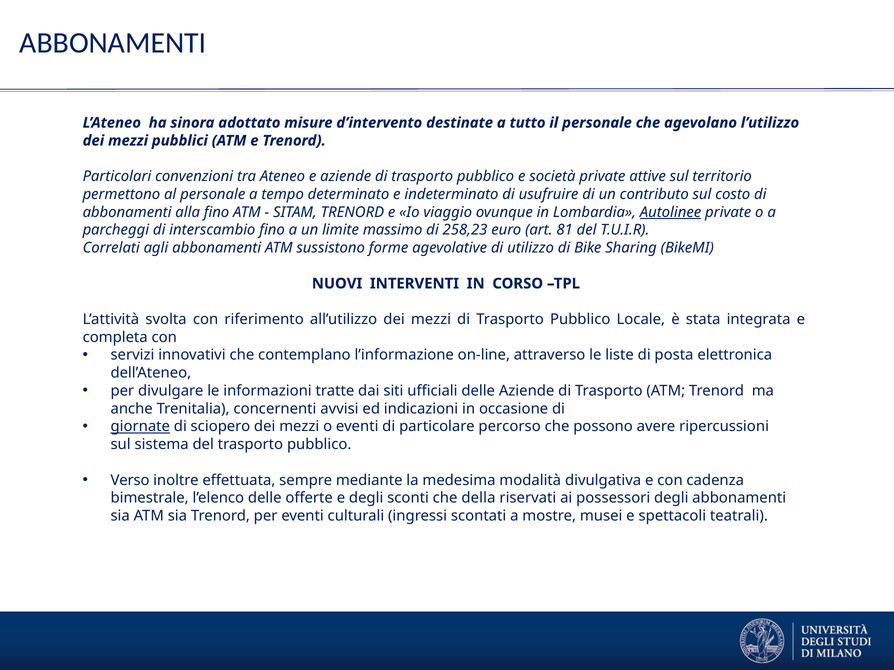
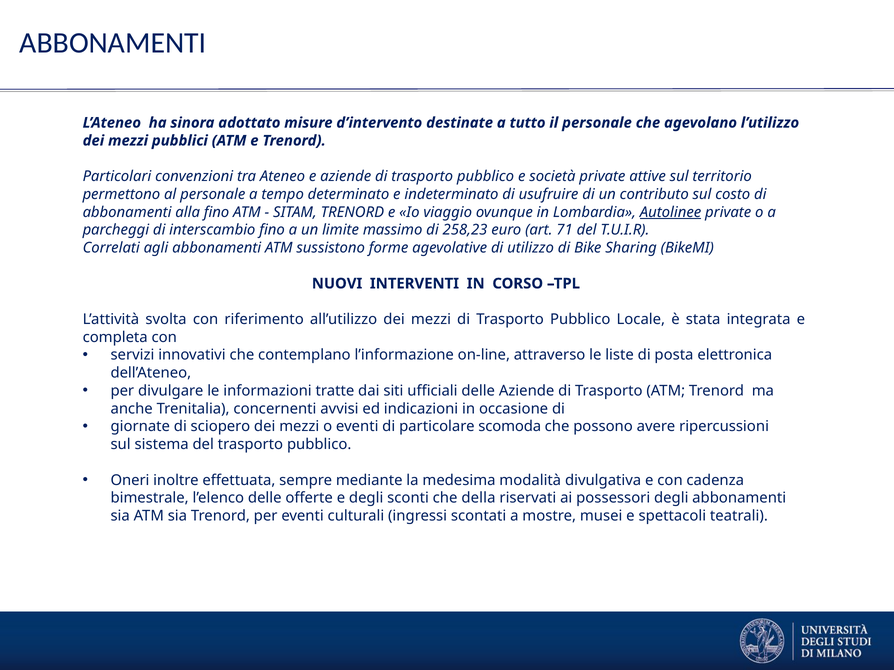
81: 81 -> 71 (565, 230)
giornate underline: present -> none (140, 427)
percorso: percorso -> scomoda (510, 427)
Verso: Verso -> Oneri (130, 480)
